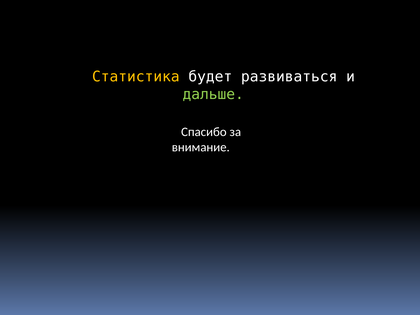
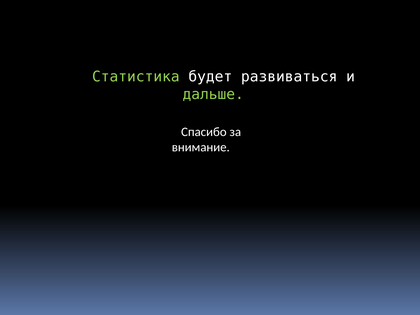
Статистика colour: yellow -> light green (136, 77)
